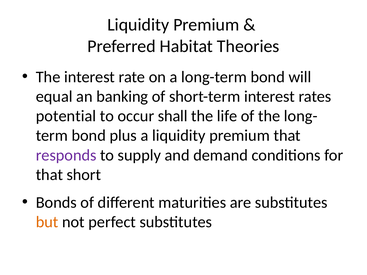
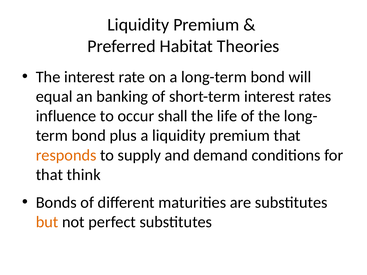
potential: potential -> influence (66, 116)
responds colour: purple -> orange (66, 155)
short: short -> think (84, 175)
